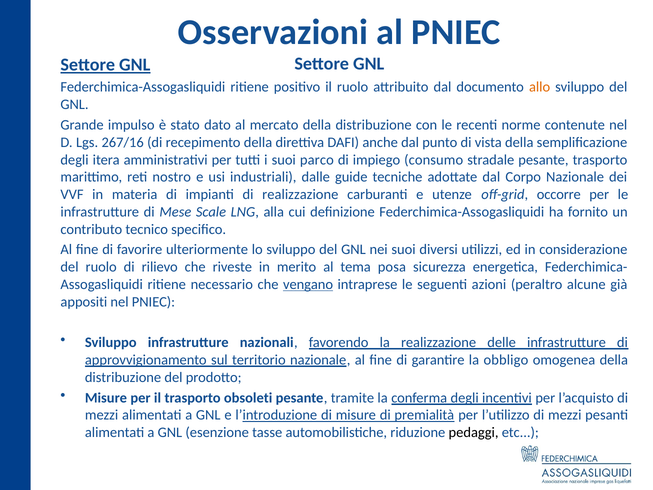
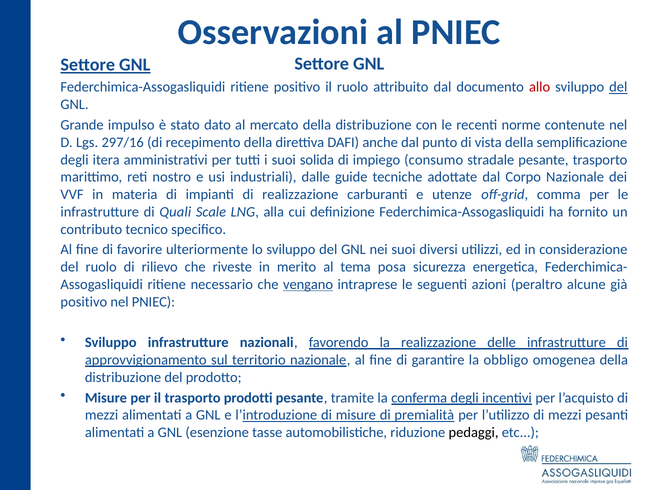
allo colour: orange -> red (540, 87)
del underline: none -> present (618, 87)
267/16: 267/16 -> 297/16 (123, 142)
parco: parco -> solida (317, 160)
occorre: occorre -> comma (559, 194)
Mese: Mese -> Quali (175, 212)
appositi: appositi -> positivo (84, 302)
obsoleti: obsoleti -> prodotti (248, 398)
